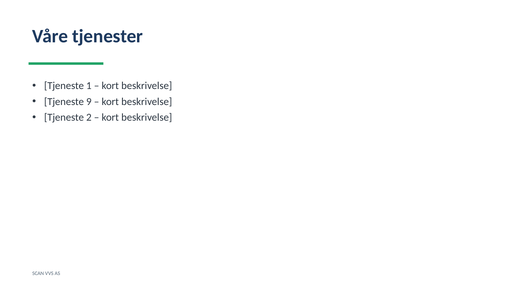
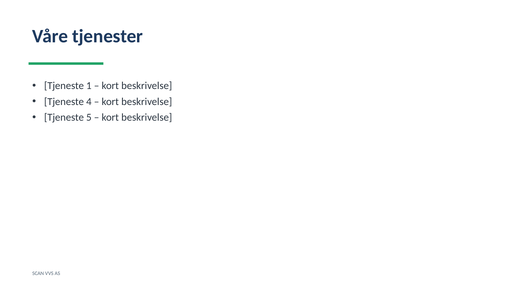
9: 9 -> 4 (89, 102)
2: 2 -> 5 (89, 118)
